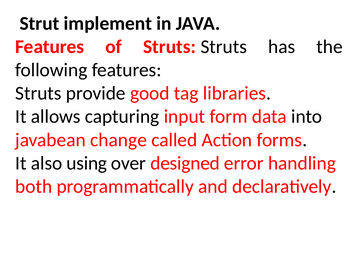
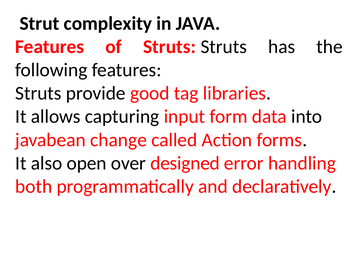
implement: implement -> complexity (108, 23)
using: using -> open (87, 163)
